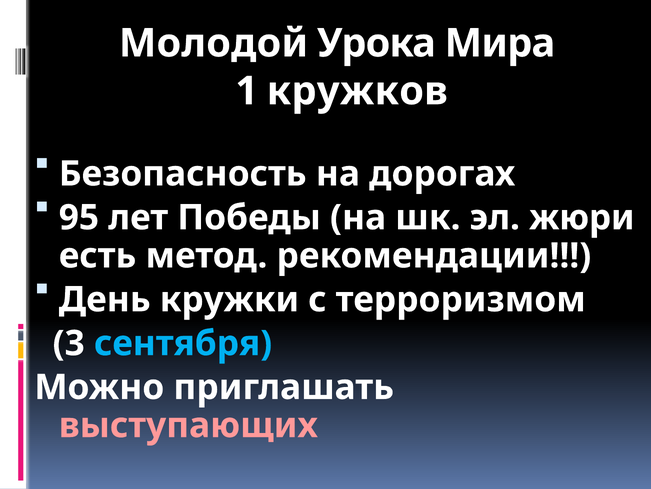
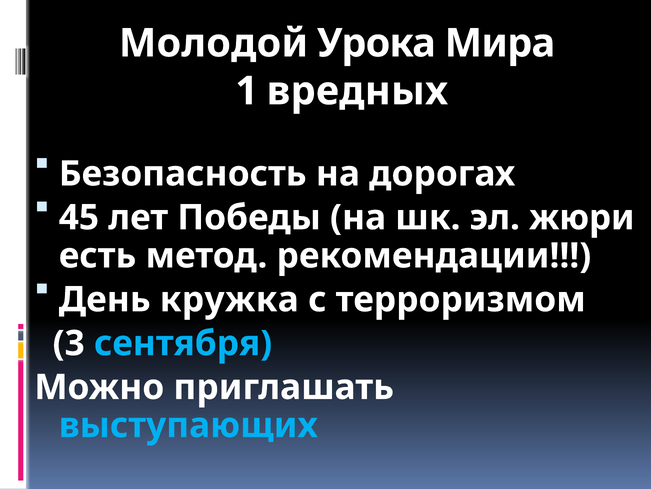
кружков: кружков -> вредных (357, 91)
95: 95 -> 45 (79, 217)
кружки: кружки -> кружка (229, 299)
выступающих colour: pink -> light blue (188, 425)
